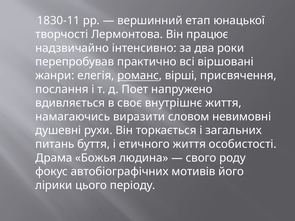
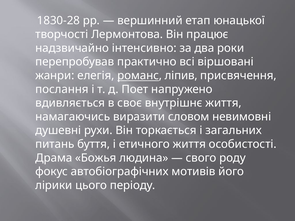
1830-11: 1830-11 -> 1830-28 (58, 21)
вірші: вірші -> ліпив (181, 76)
